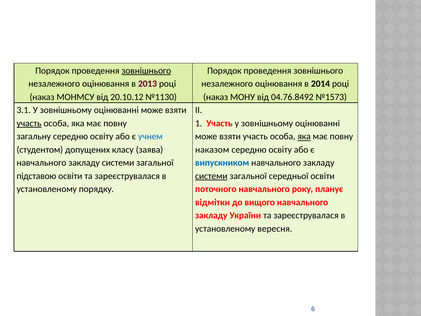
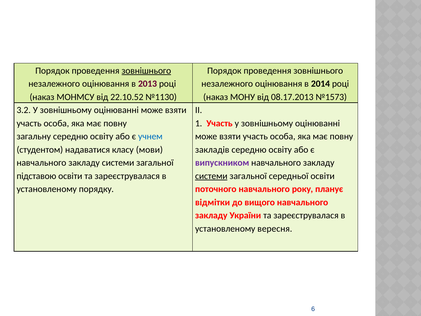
20.10.12: 20.10.12 -> 22.10.52 (127, 97)
04.76.8492: 04.76.8492 -> 08.17.2013 (292, 97)
3.1: 3.1 -> 3.2 (24, 110)
участь underline: present -> none (29, 123)
яка underline: present -> none (304, 136)
допущених: допущених -> надаватися (88, 150)
заява: заява -> мови (149, 150)
наказом: наказом -> закладів (212, 150)
випускником colour: blue -> purple (222, 163)
